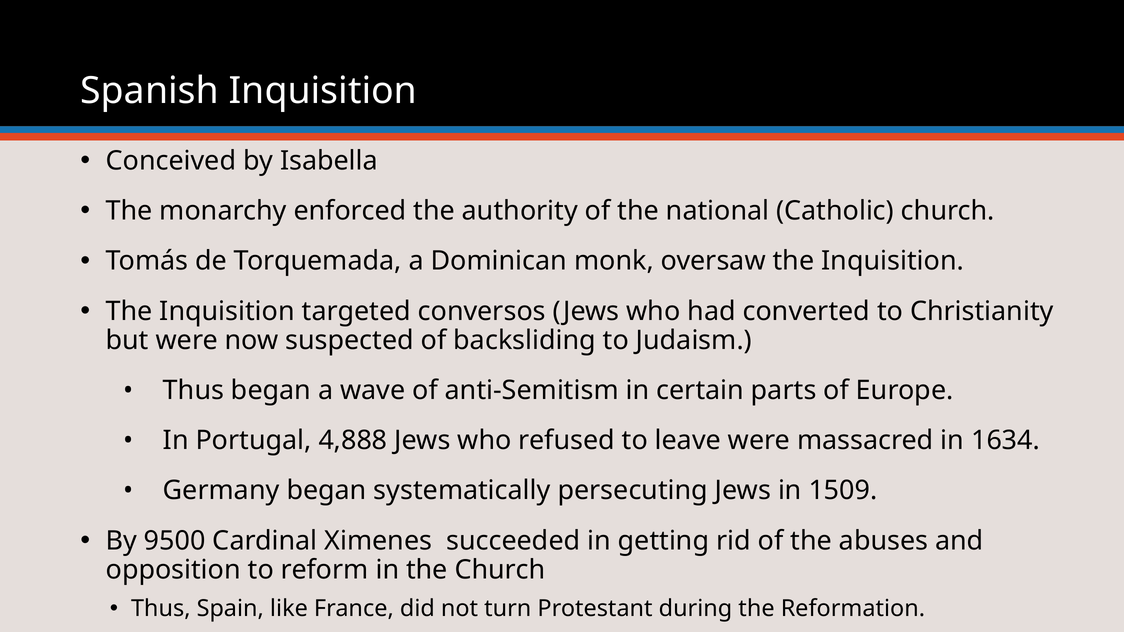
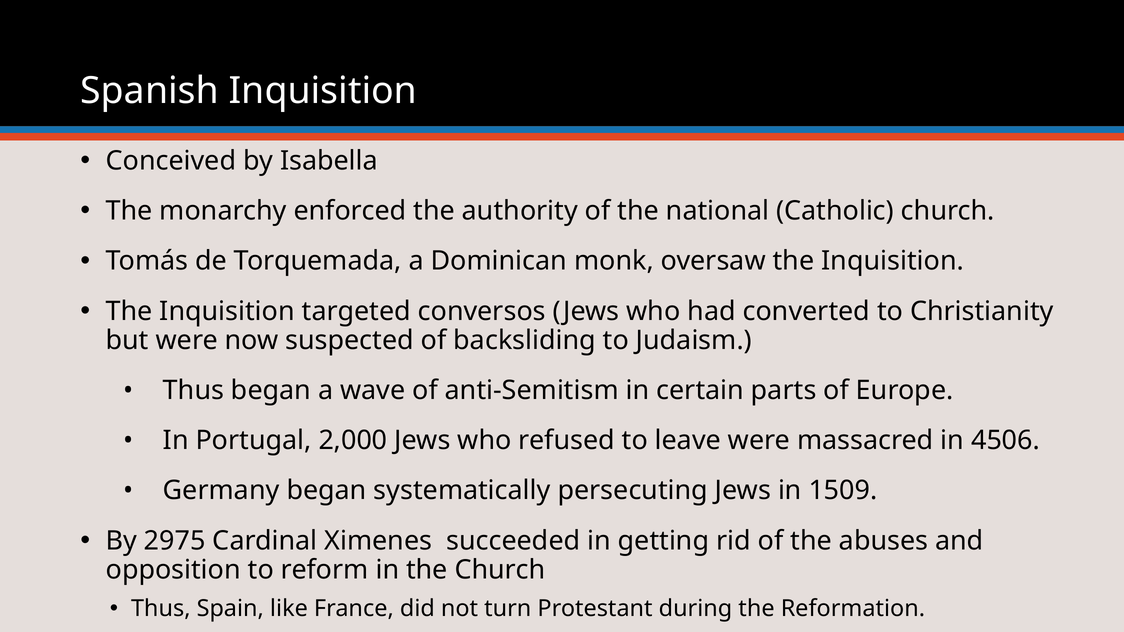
4,888: 4,888 -> 2,000 (353, 441)
1634: 1634 -> 4506 (1006, 441)
9500: 9500 -> 2975 (175, 541)
